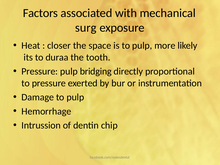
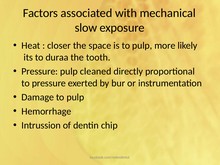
surg: surg -> slow (86, 28)
bridging: bridging -> cleaned (96, 71)
